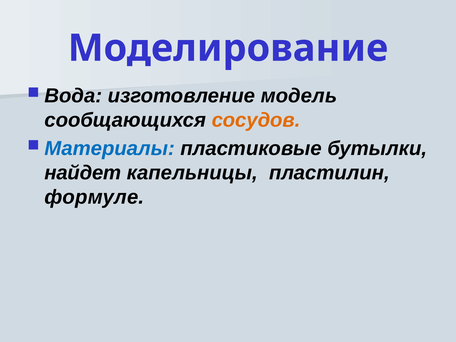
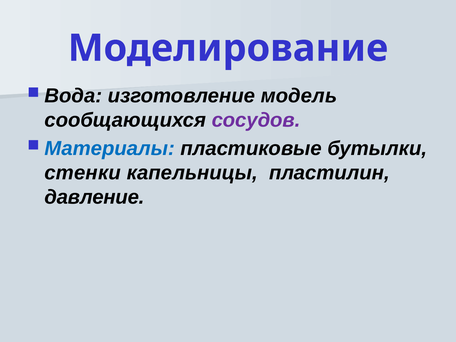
сосудов colour: orange -> purple (256, 120)
найдет: найдет -> стенки (83, 173)
формуле: формуле -> давление (95, 197)
